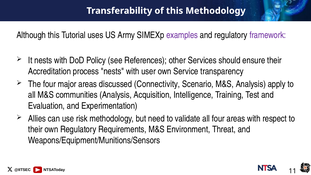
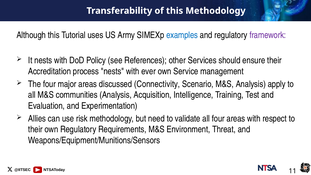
examples colour: purple -> blue (182, 35)
user: user -> ever (149, 71)
transparency: transparency -> management (222, 71)
